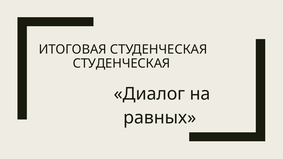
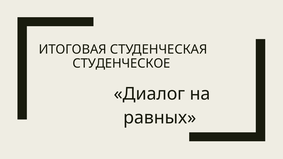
СТУДЕНЧЕСКАЯ: СТУДЕНЧЕСКАЯ -> СТУДЕНЧЕСКОЕ (121, 63)
